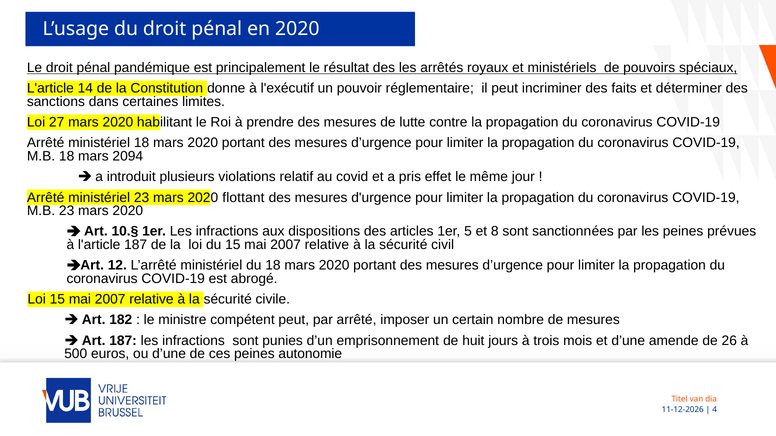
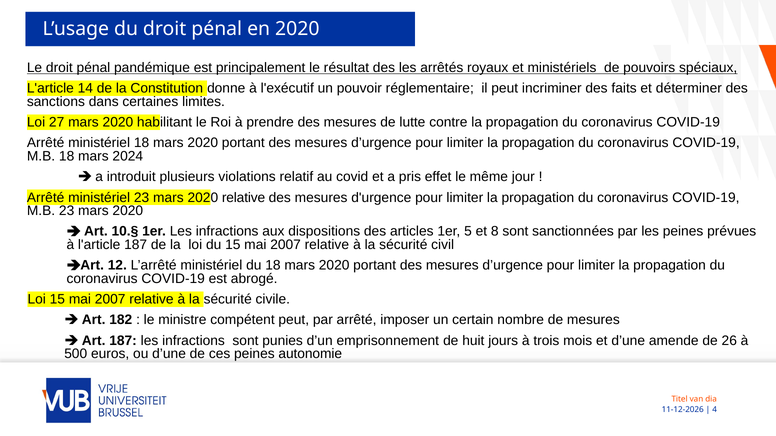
2094: 2094 -> 2024 (128, 156)
2020 flottant: flottant -> relative (244, 198)
